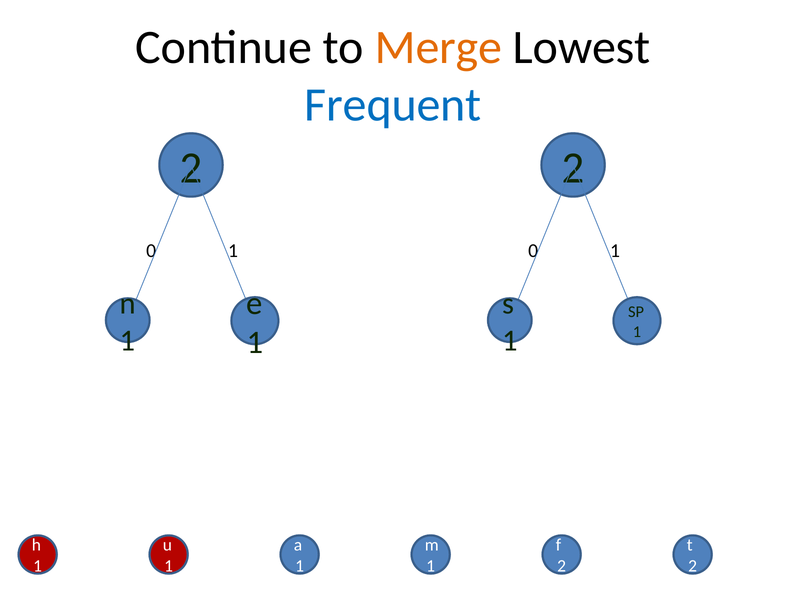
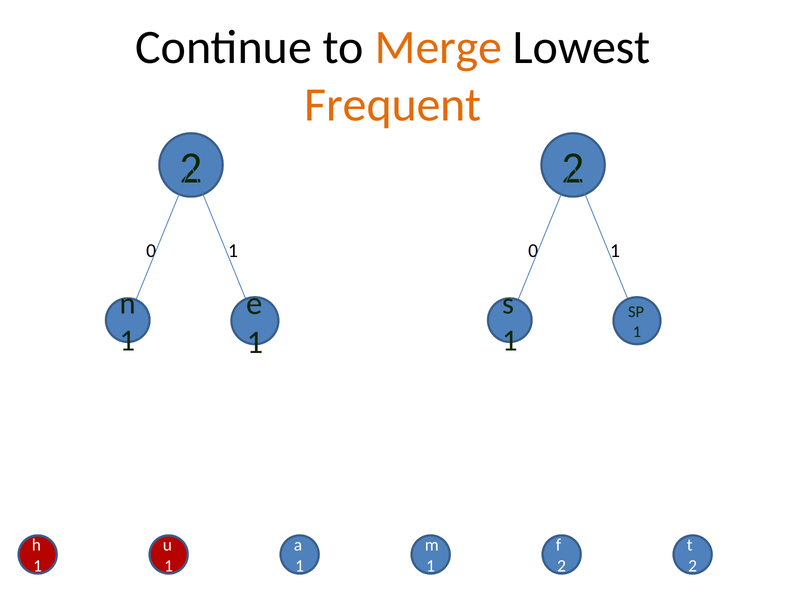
Frequent colour: blue -> orange (393, 105)
